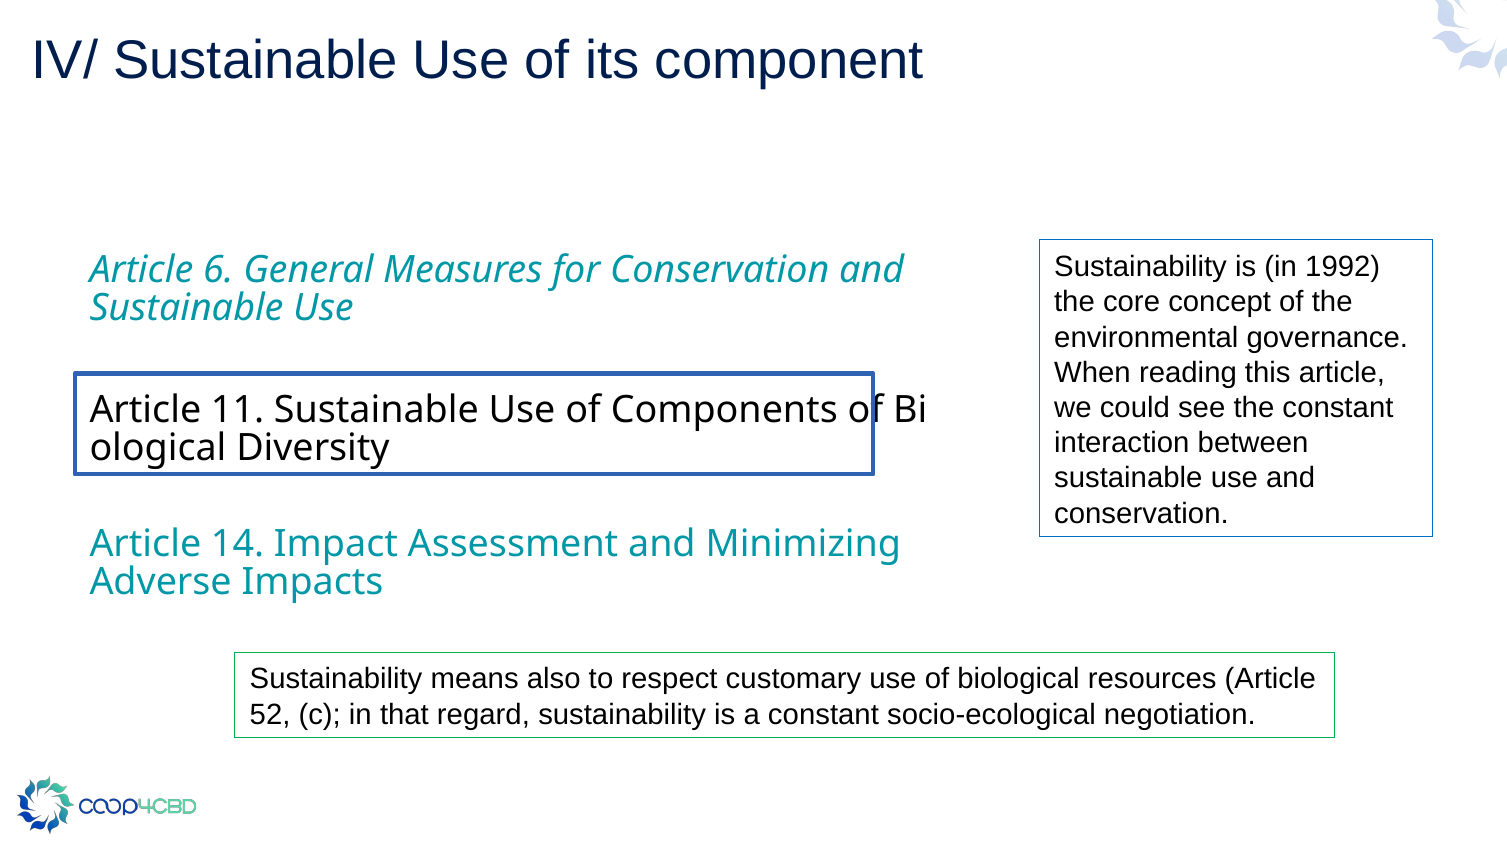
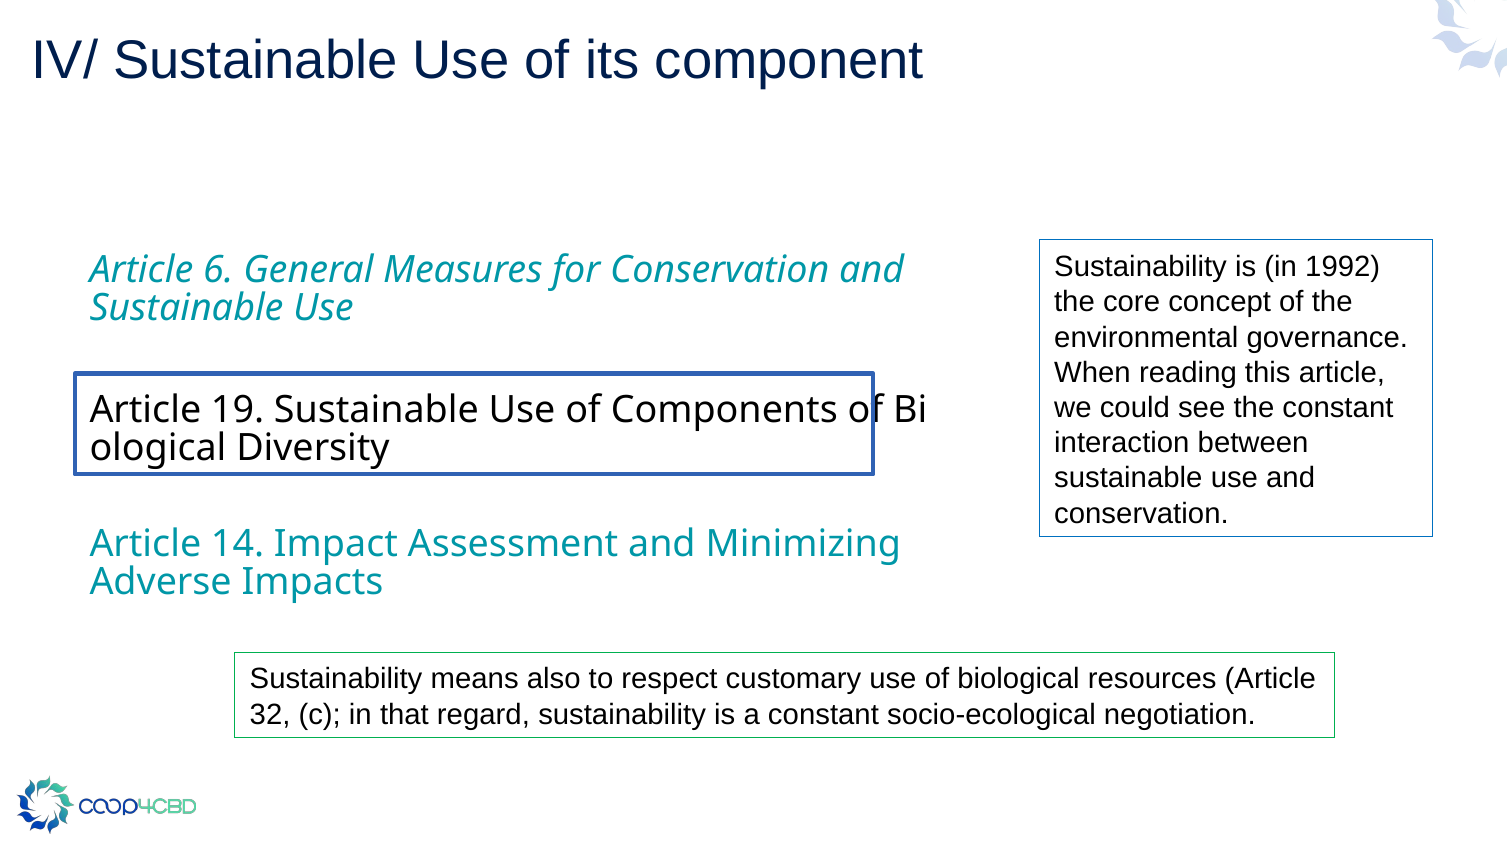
11: 11 -> 19 (238, 410)
52: 52 -> 32 (270, 714)
